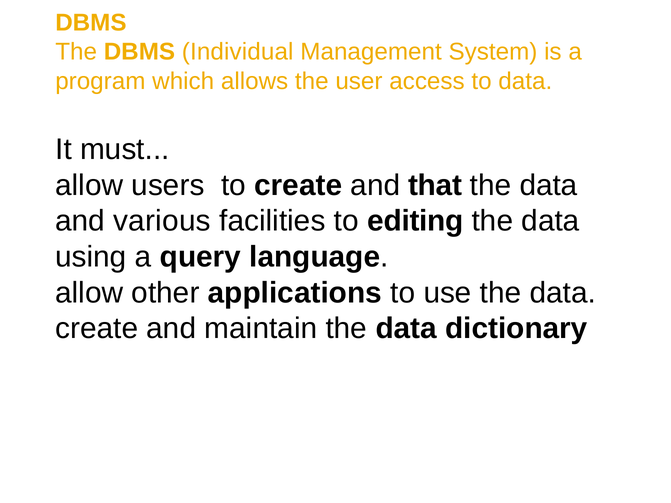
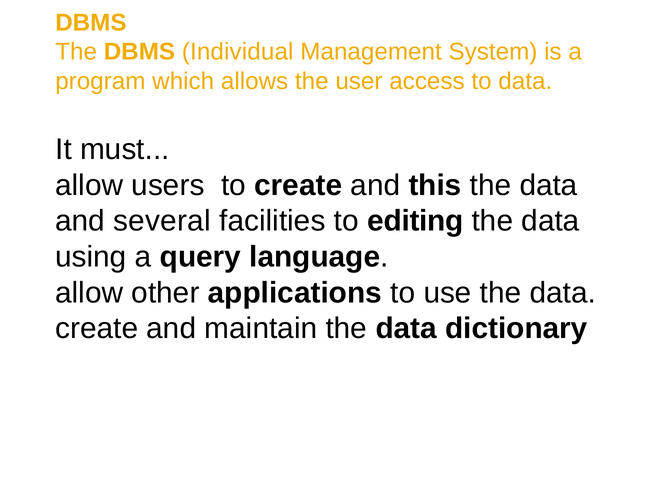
that: that -> this (435, 185)
various: various -> several (162, 221)
